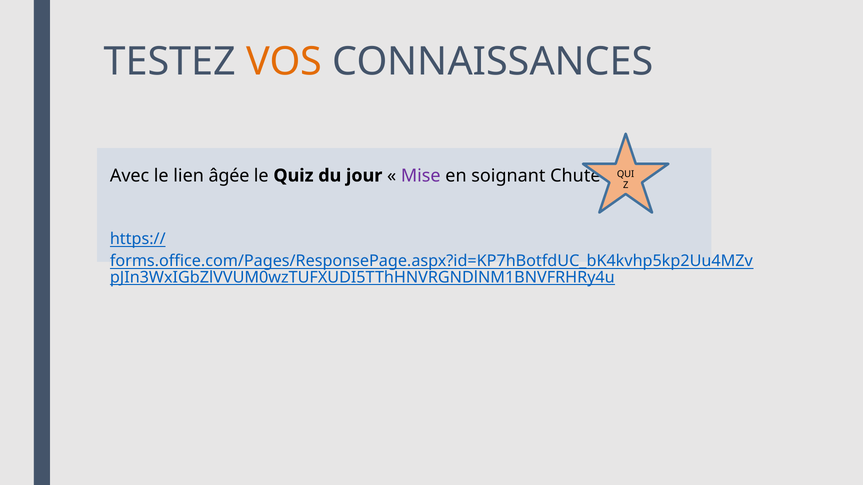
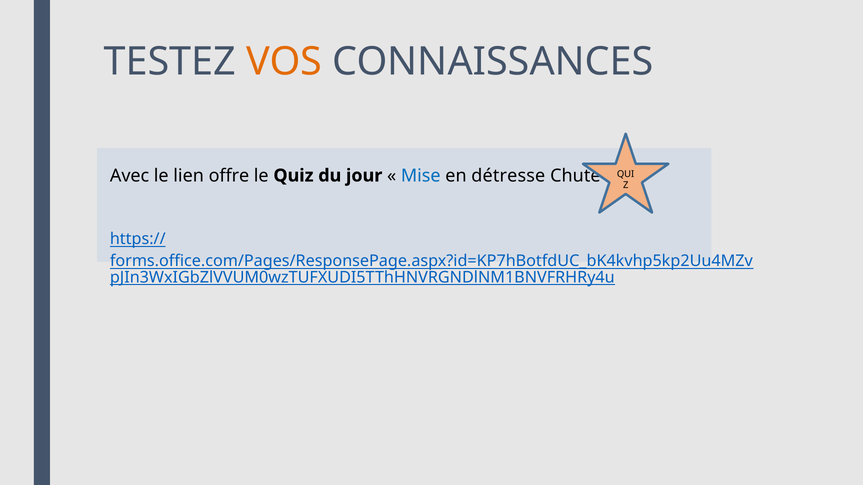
âgée: âgée -> offre (229, 176)
Mise colour: purple -> blue (421, 176)
soignant: soignant -> détresse (508, 176)
